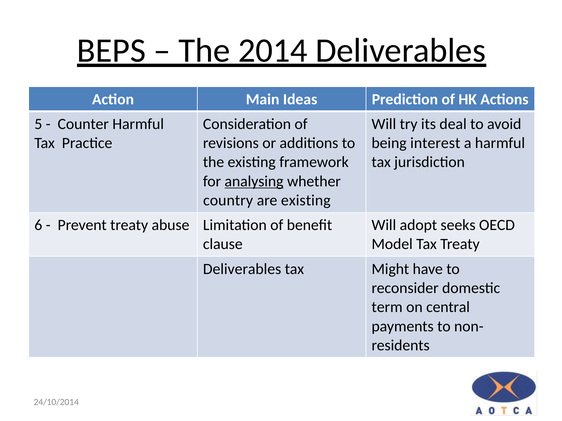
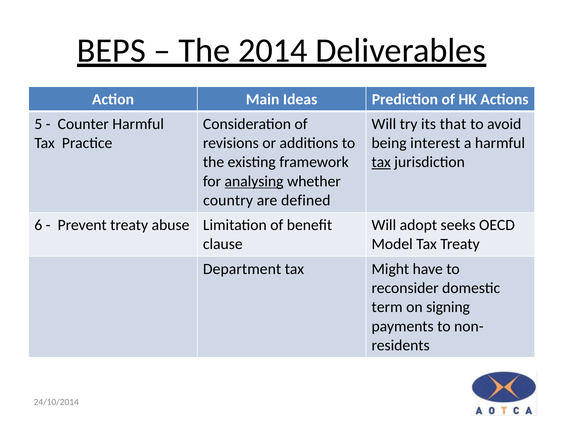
deal: deal -> that (453, 124)
tax underline: none -> present (381, 162)
are existing: existing -> defined (306, 201)
Deliverables: Deliverables -> Department (242, 269)
central: central -> signing (448, 307)
